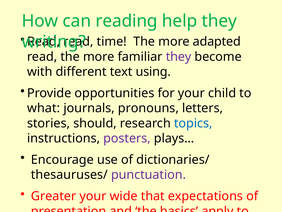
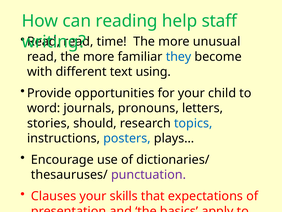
help they: they -> staff (219, 21)
adapted: adapted -> unusual (217, 42)
they colour: purple -> blue (179, 57)
what: what -> word (44, 108)
posters colour: purple -> blue (127, 138)
Greater: Greater -> Clauses (54, 196)
wide: wide -> skills (124, 196)
